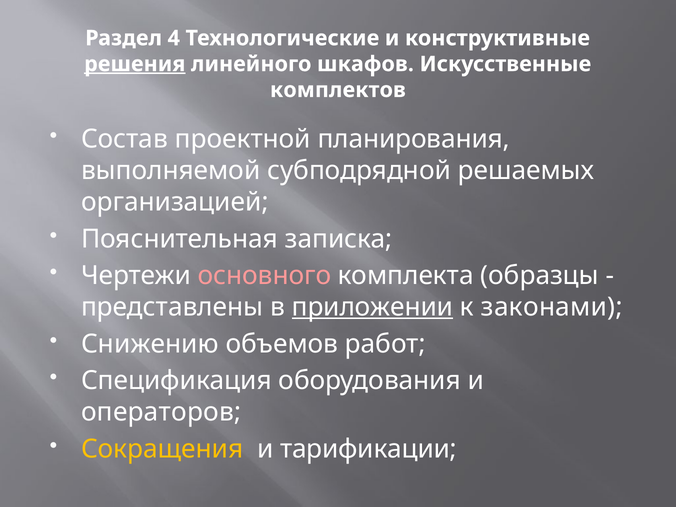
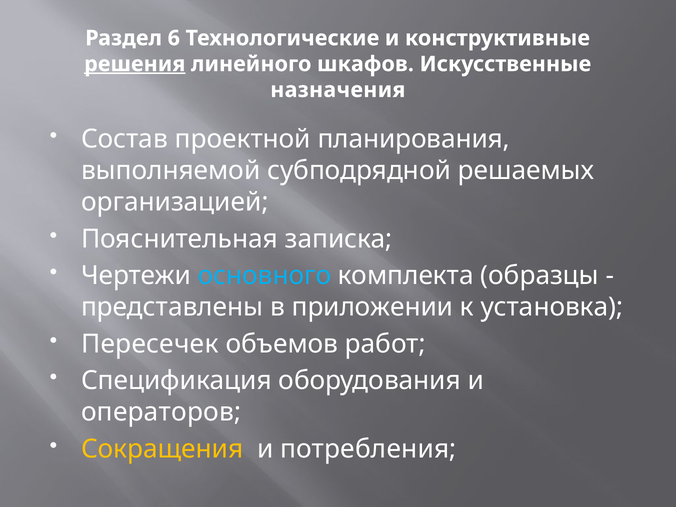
4: 4 -> 6 (174, 38)
комплектов: комплектов -> назначения (338, 90)
основного colour: pink -> light blue (265, 276)
приложении underline: present -> none (373, 307)
законами: законами -> установка (552, 307)
Снижению: Снижению -> Пересечек (150, 344)
тарификации: тарификации -> потребления (368, 449)
